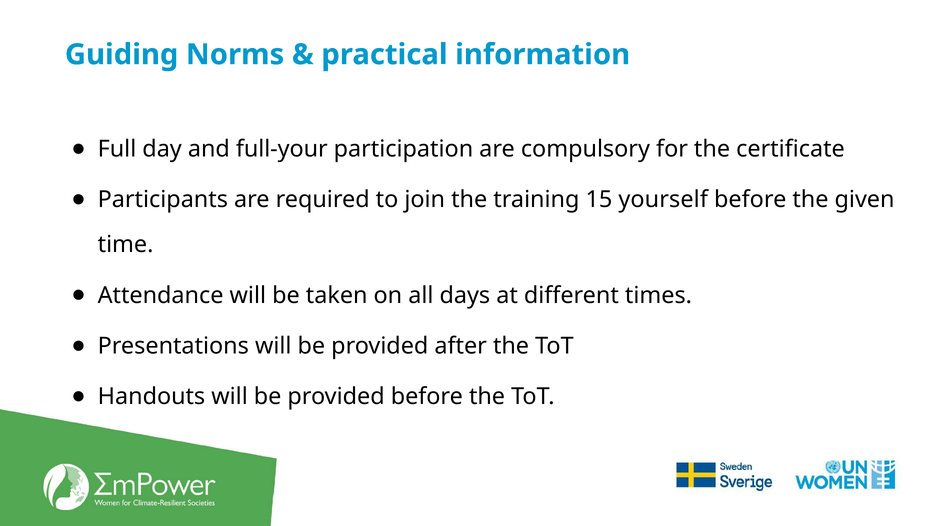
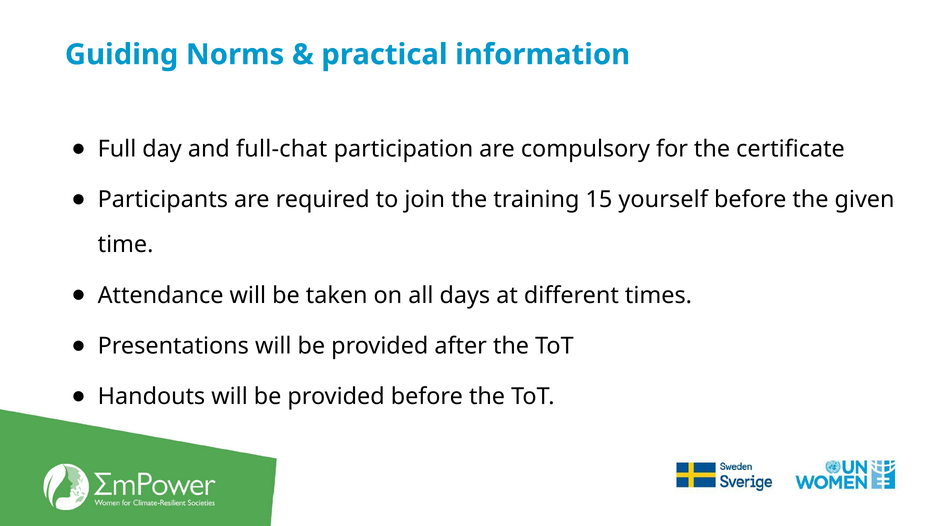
full-your: full-your -> full-chat (282, 149)
